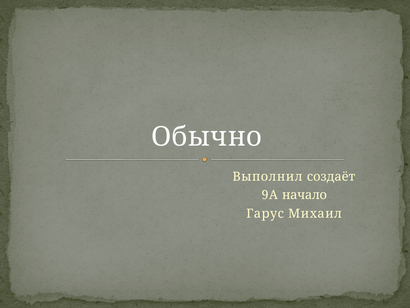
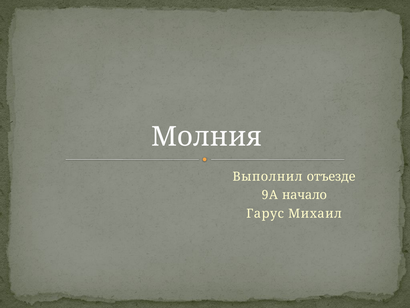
Обычно: Обычно -> Молния (207, 137)
создаёт: создаёт -> отъезде (331, 176)
